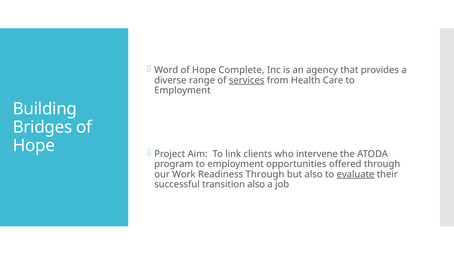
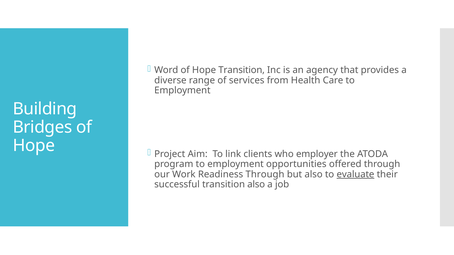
Hope Complete: Complete -> Transition (242, 70)
services underline: present -> none (247, 80)
intervene: intervene -> employer (317, 154)
